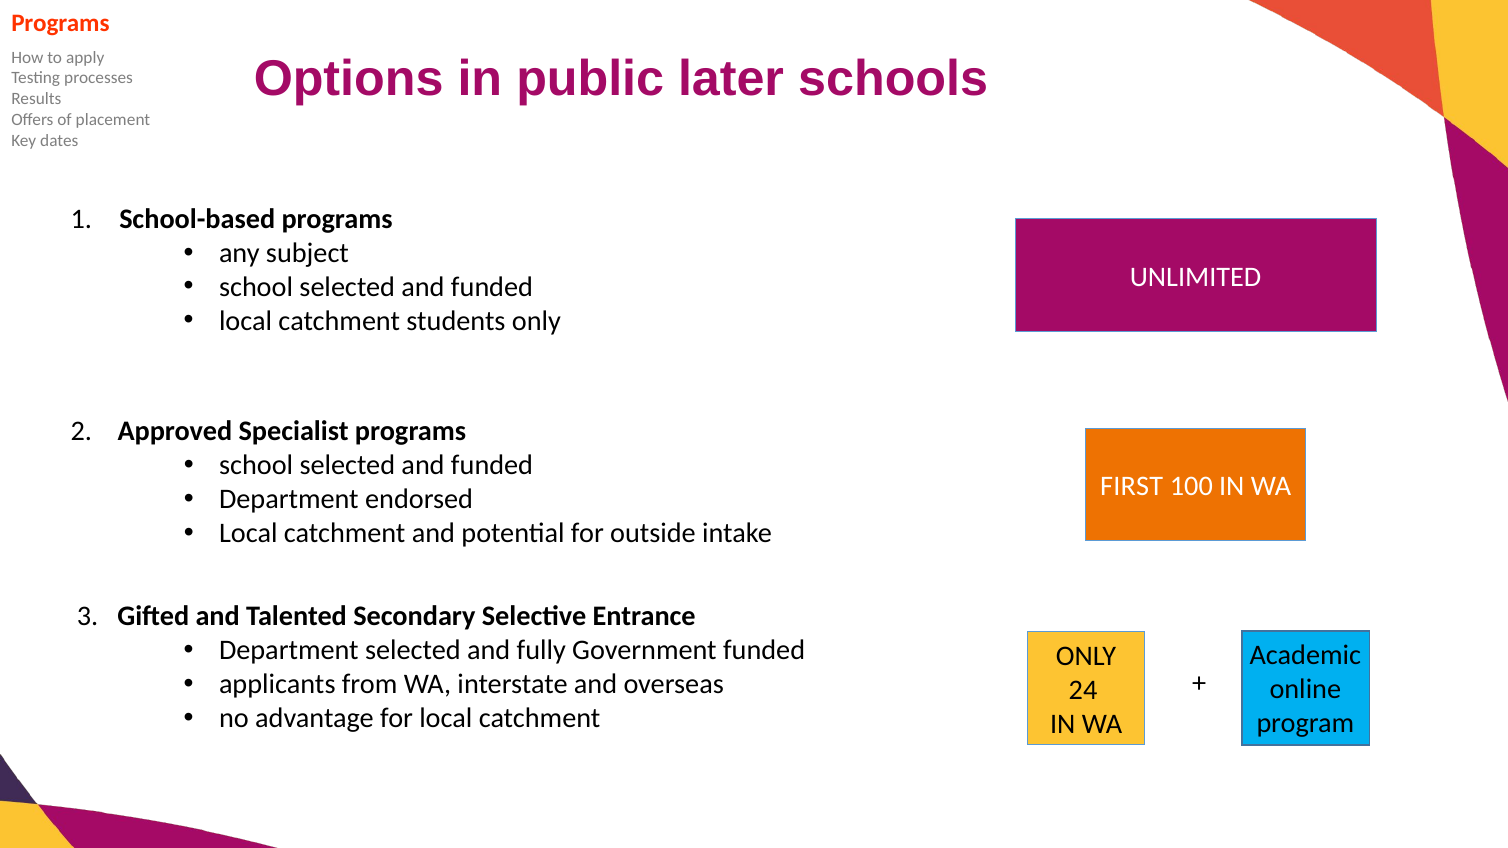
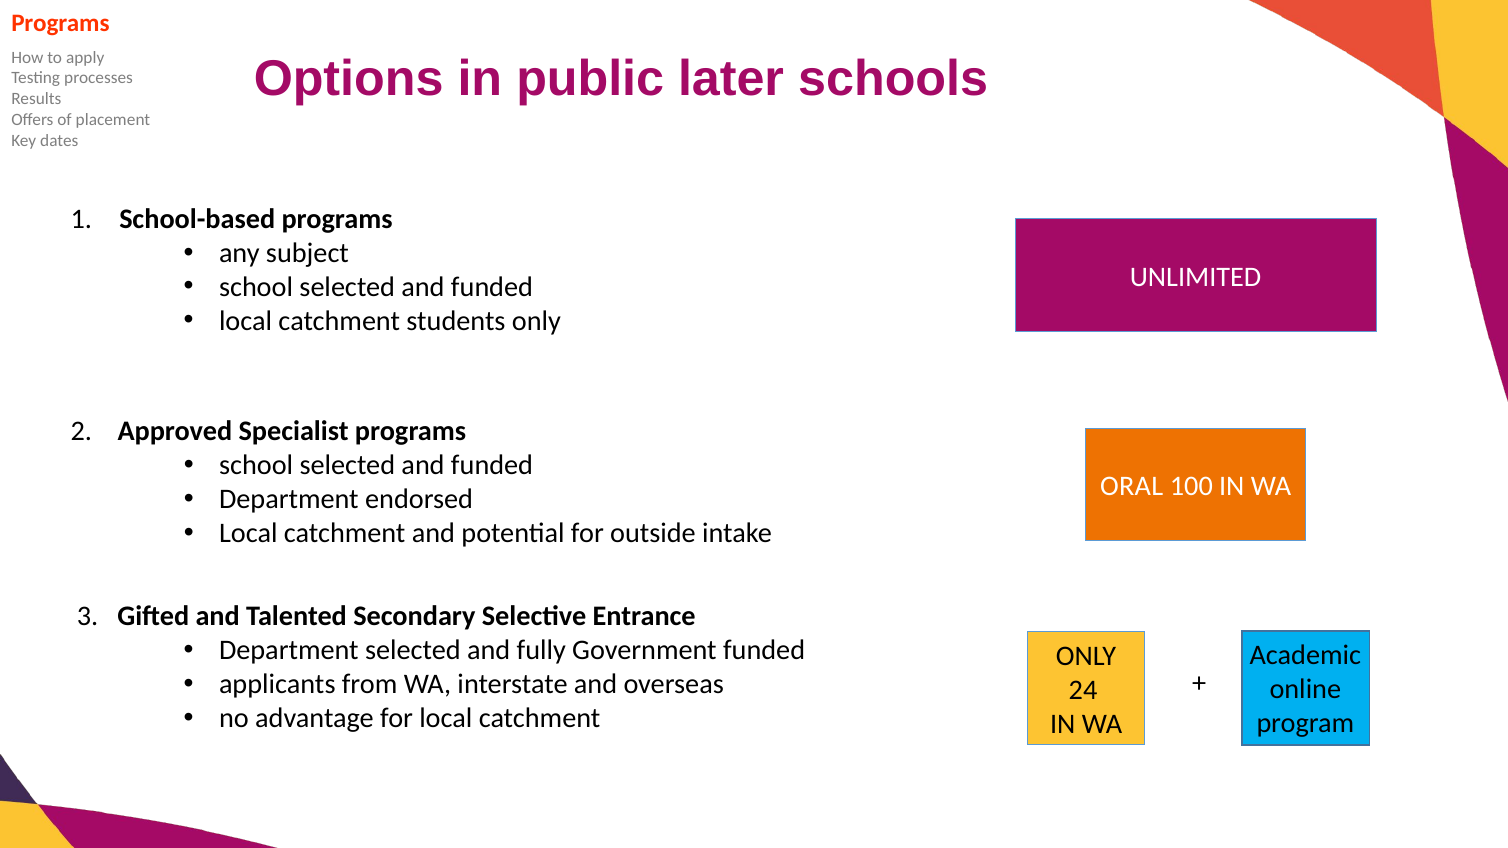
FIRST: FIRST -> ORAL (1132, 487)
